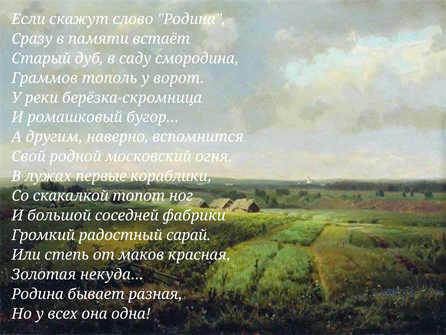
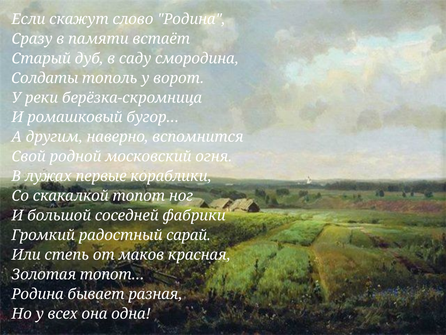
Граммов: Граммов -> Солдаты (45, 78)
некуда…: некуда… -> топот… (112, 274)
